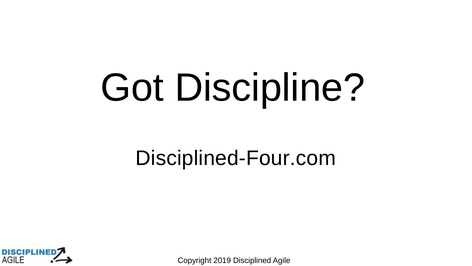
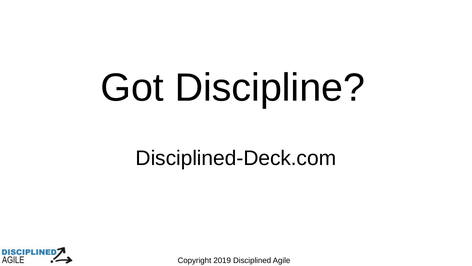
Disciplined-Four.com: Disciplined-Four.com -> Disciplined-Deck.com (236, 158)
